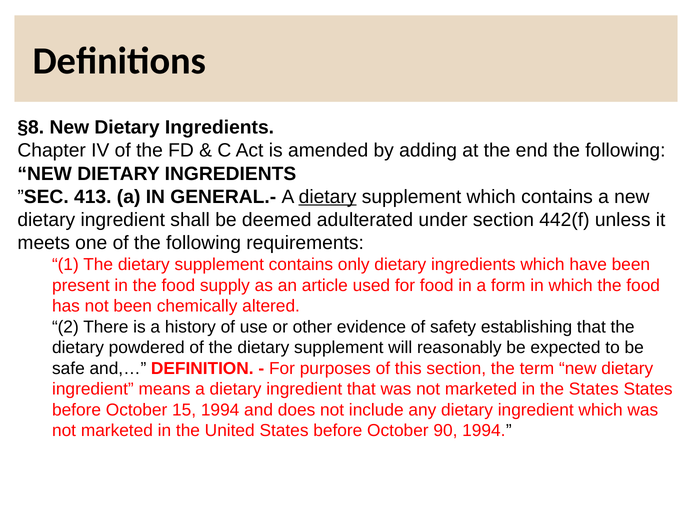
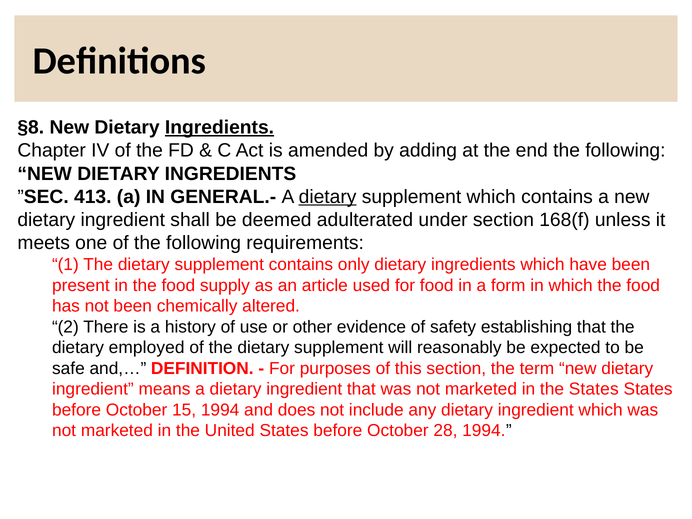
Ingredients underline: none -> present (220, 128)
442(f: 442(f -> 168(f (564, 220)
powdered: powdered -> employed (147, 348)
90: 90 -> 28 (445, 431)
